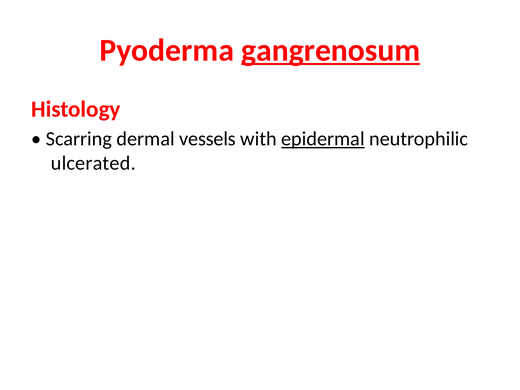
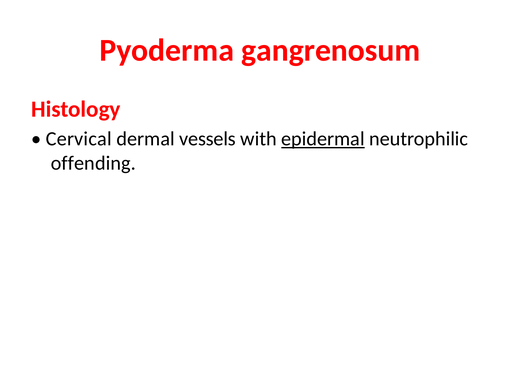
gangrenosum underline: present -> none (331, 50)
Scarring: Scarring -> Cervical (79, 139)
ulcerated: ulcerated -> offending (93, 163)
